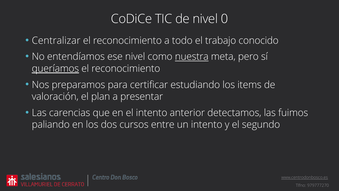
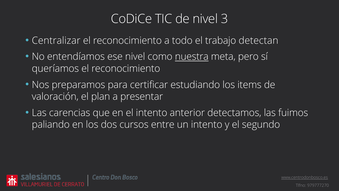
0: 0 -> 3 (224, 19)
conocido: conocido -> detectan (258, 41)
queríamos underline: present -> none (55, 69)
